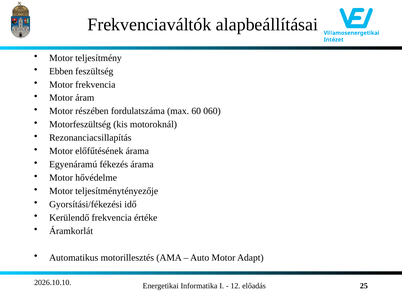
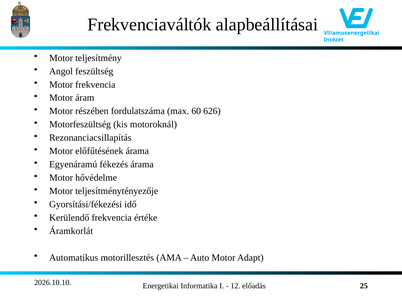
Ebben: Ebben -> Angol (61, 71)
060: 060 -> 626 (212, 111)
